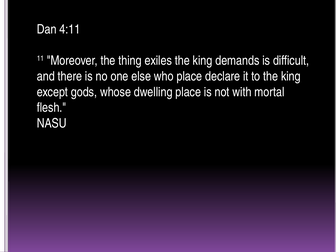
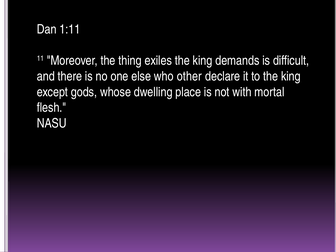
4:11: 4:11 -> 1:11 (70, 29)
who place: place -> other (189, 76)
